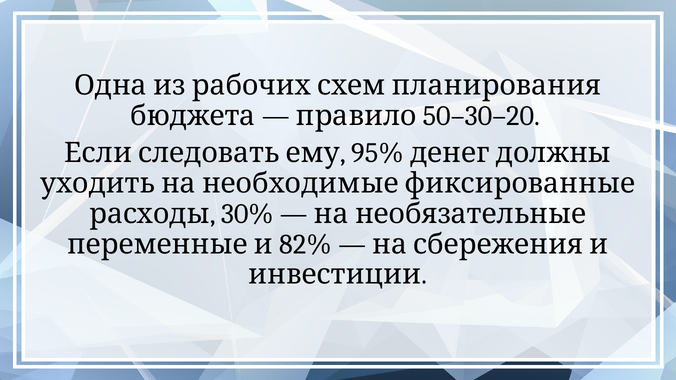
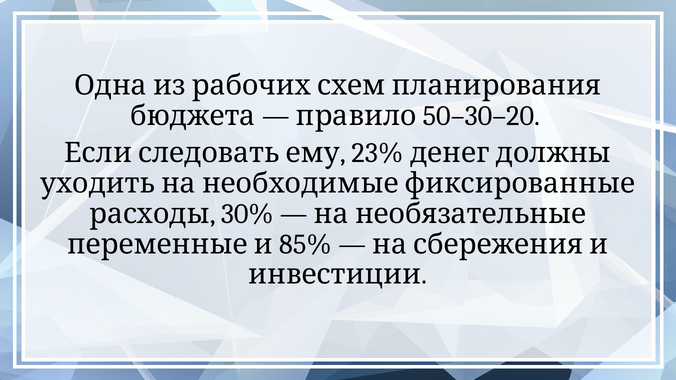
95%: 95% -> 23% (377, 153)
82%: 82% -> 85% (305, 244)
